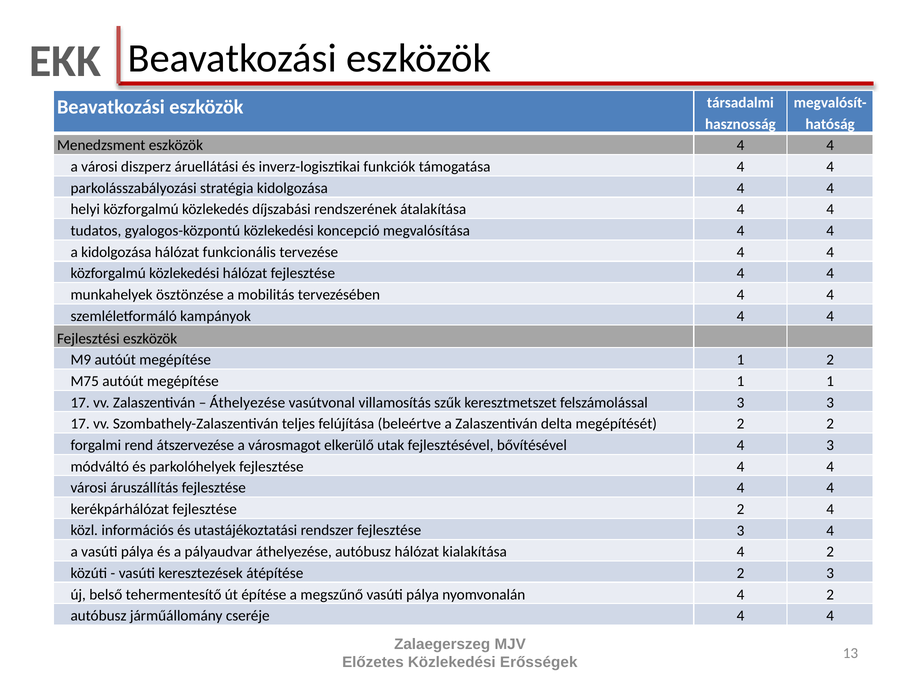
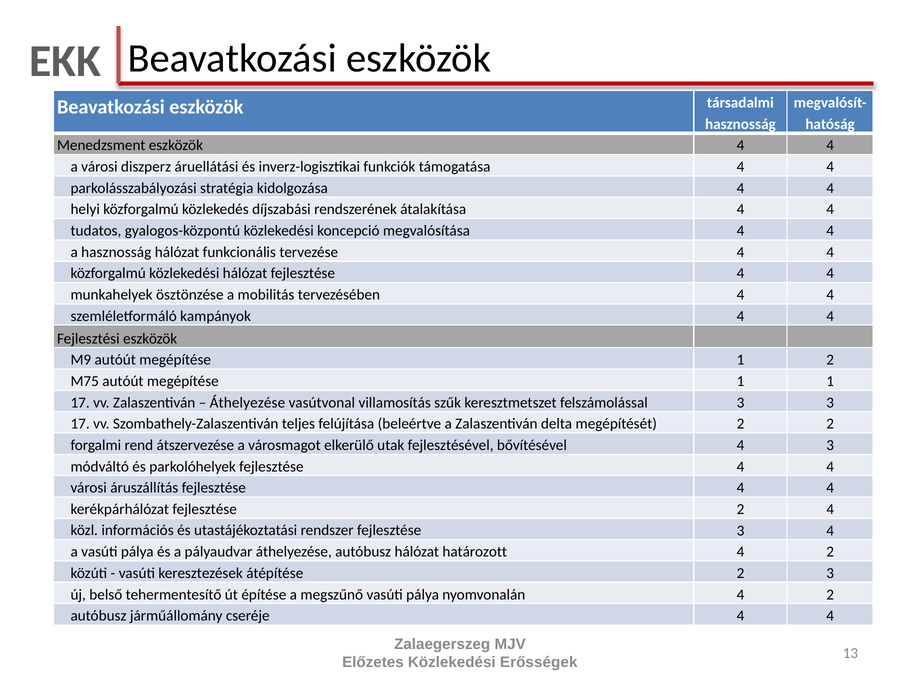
a kidolgozása: kidolgozása -> hasznosság (116, 252)
kialakítása: kialakítása -> határozott (475, 552)
